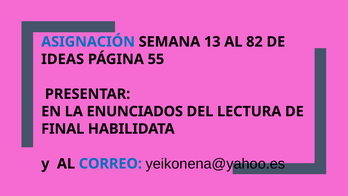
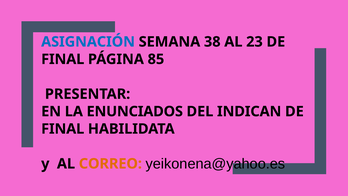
13: 13 -> 38 (212, 42)
82: 82 -> 23 (254, 42)
IDEAS: IDEAS -> FINAL (63, 59)
55: 55 -> 85 (156, 59)
LECTURA: LECTURA -> INDICAN (249, 111)
CORREO colour: blue -> orange (110, 164)
